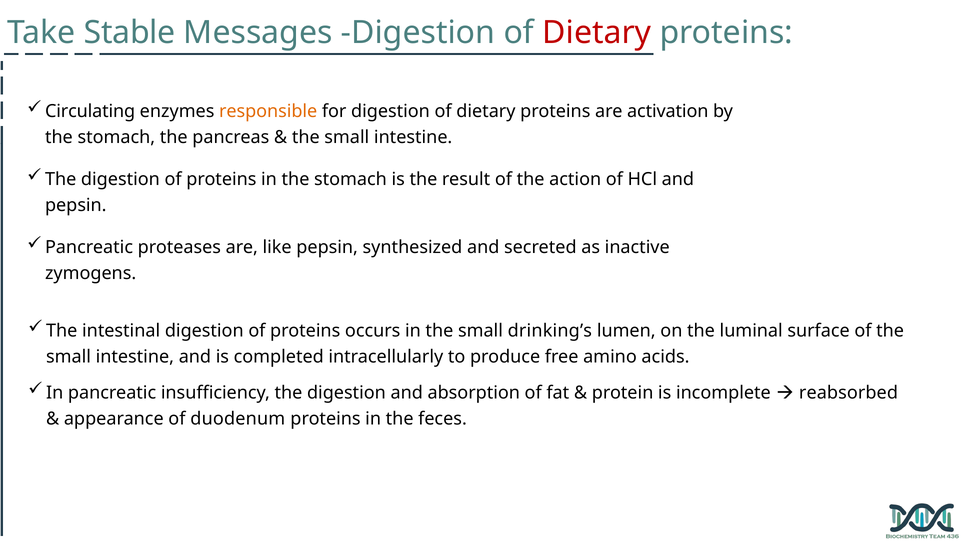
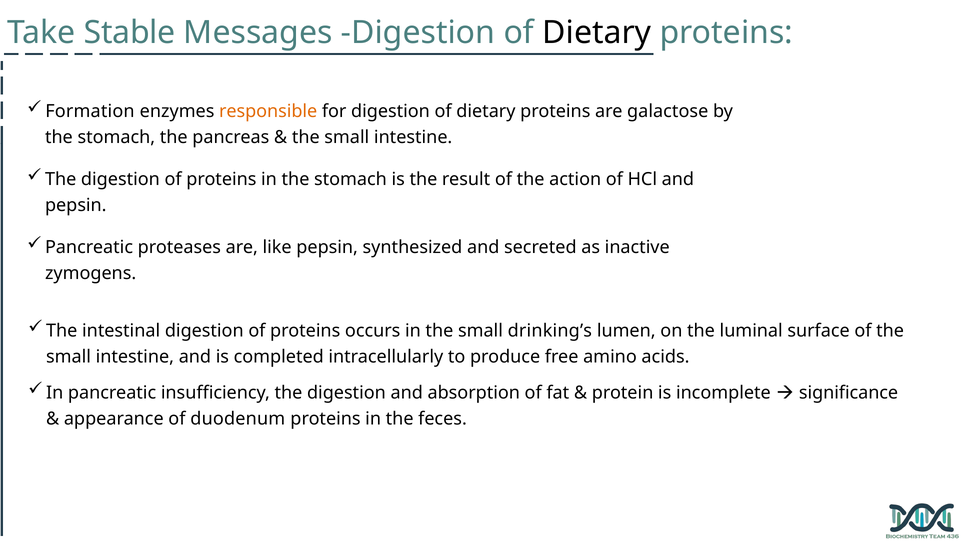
Dietary colour: red -> black (597, 33)
Circulating: Circulating -> Formation (90, 111)
activation: activation -> galactose (668, 111)
reabsorbed: reabsorbed -> significance (849, 393)
